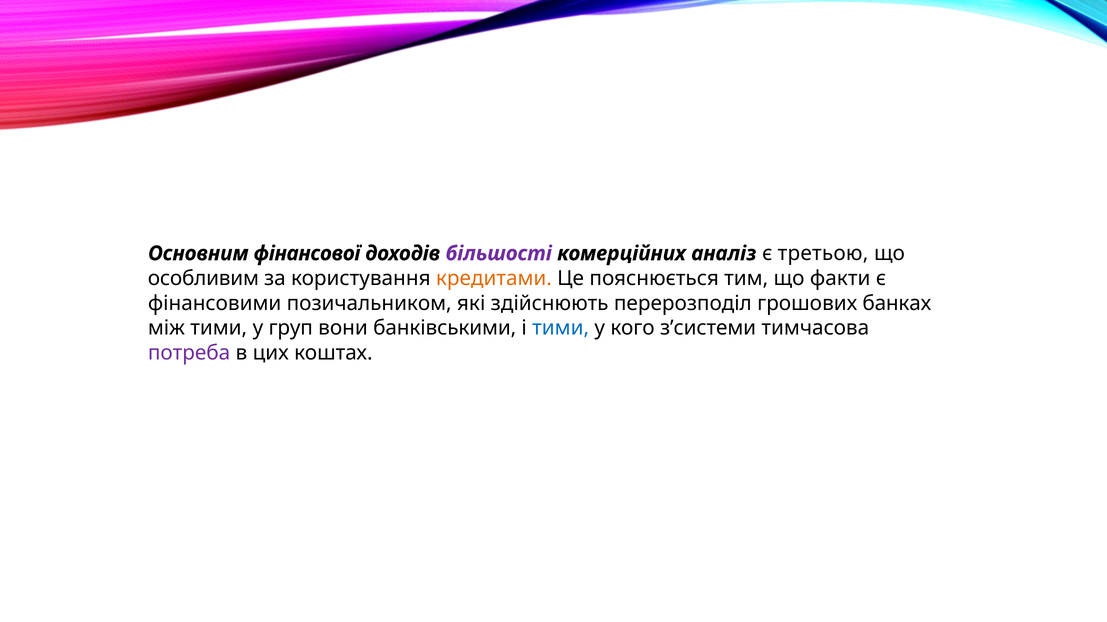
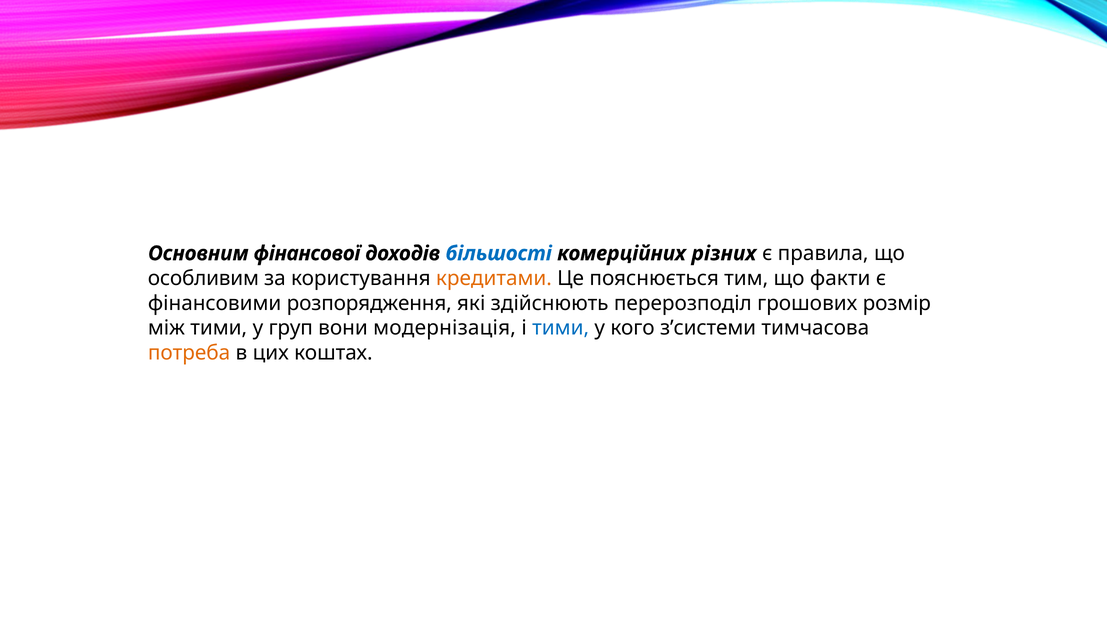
більшості colour: purple -> blue (499, 254)
аналіз: аналіз -> різних (724, 254)
третьою: третьою -> правила (823, 254)
позичальником: позичальником -> розпорядження (369, 304)
банках: банках -> розмір (897, 304)
банківськими: банківськими -> модернізація (445, 328)
потреба colour: purple -> orange (189, 353)
